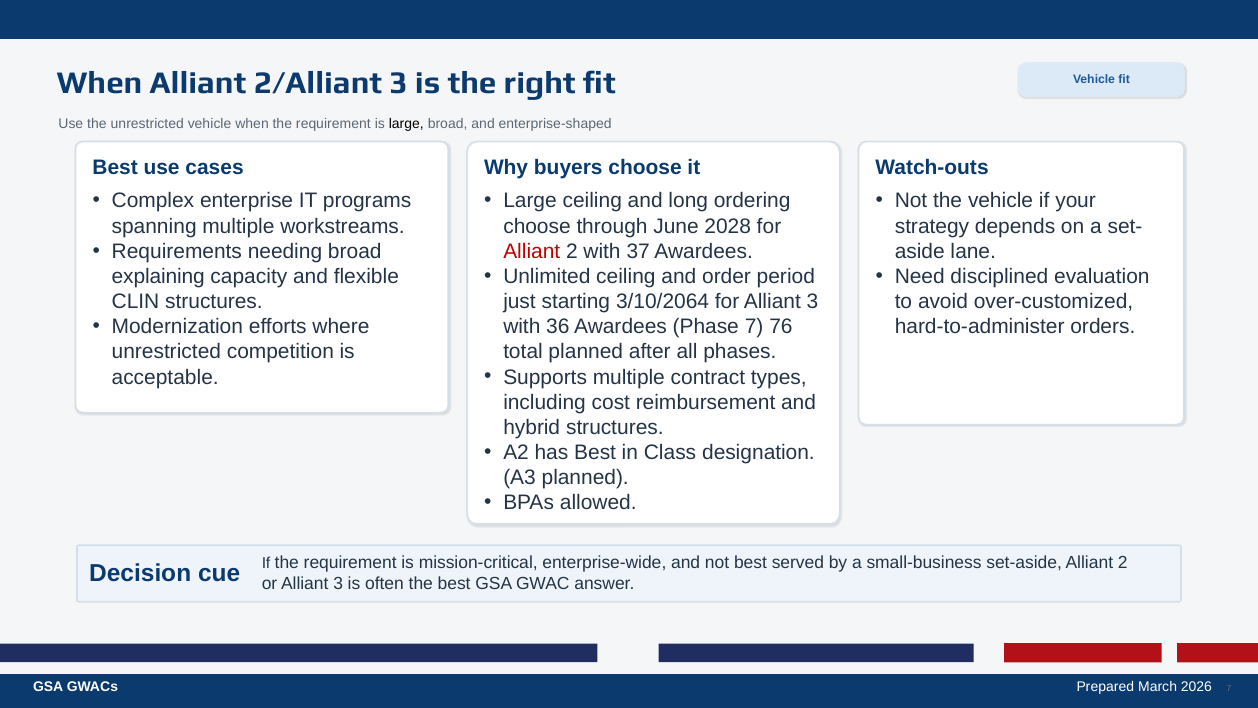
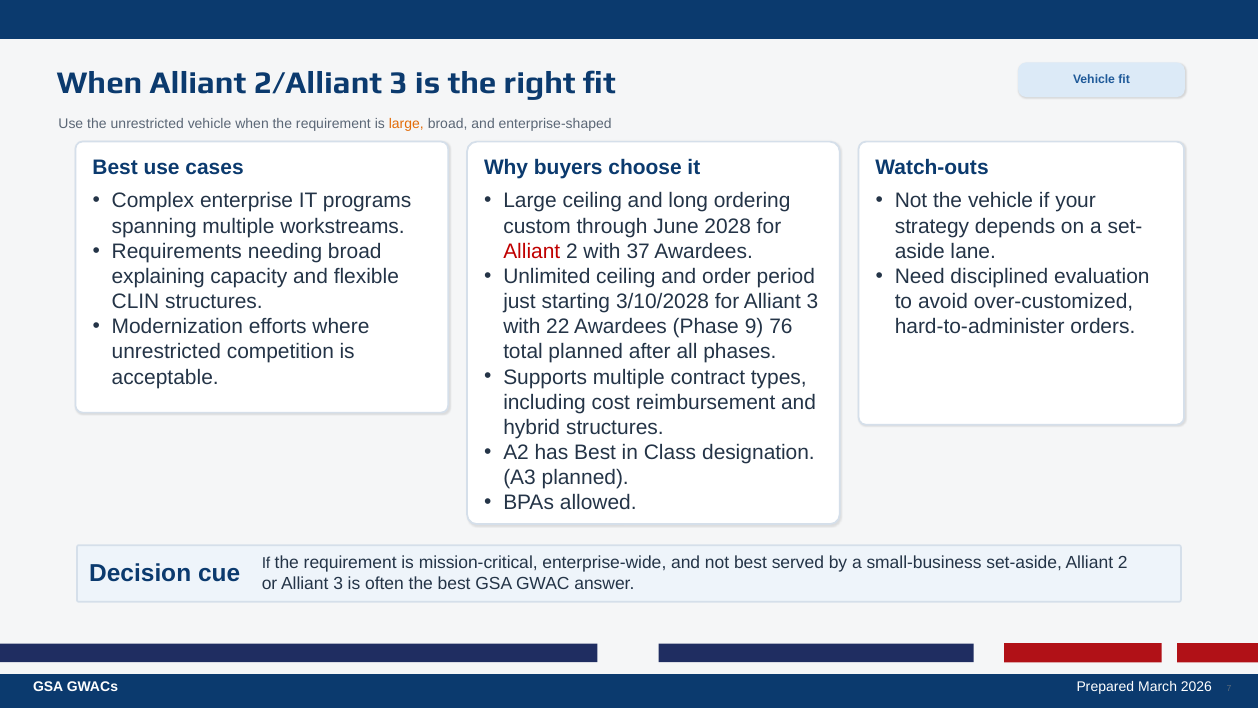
large colour: black -> orange (406, 124)
choose: choose -> custom (537, 226)
3/10/2064: 3/10/2064 -> 3/10/2028 (663, 302)
36: 36 -> 22 (558, 327)
Phase 7: 7 -> 9 (754, 327)
